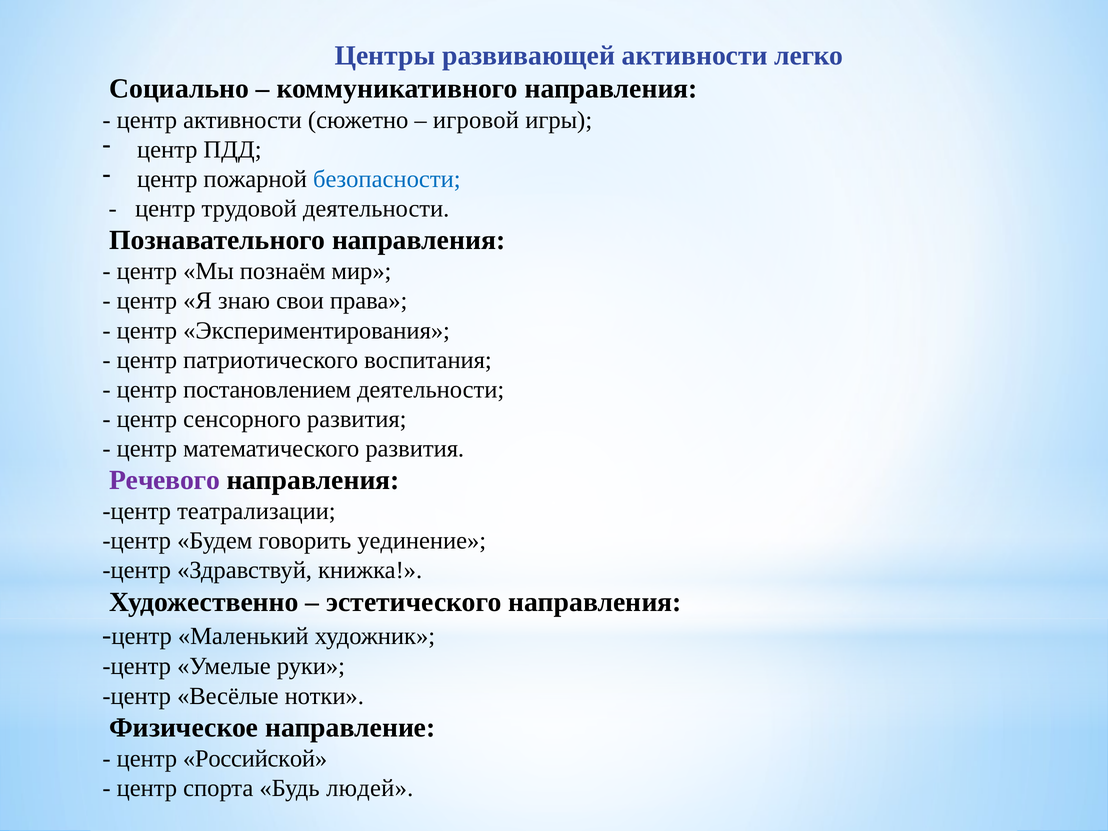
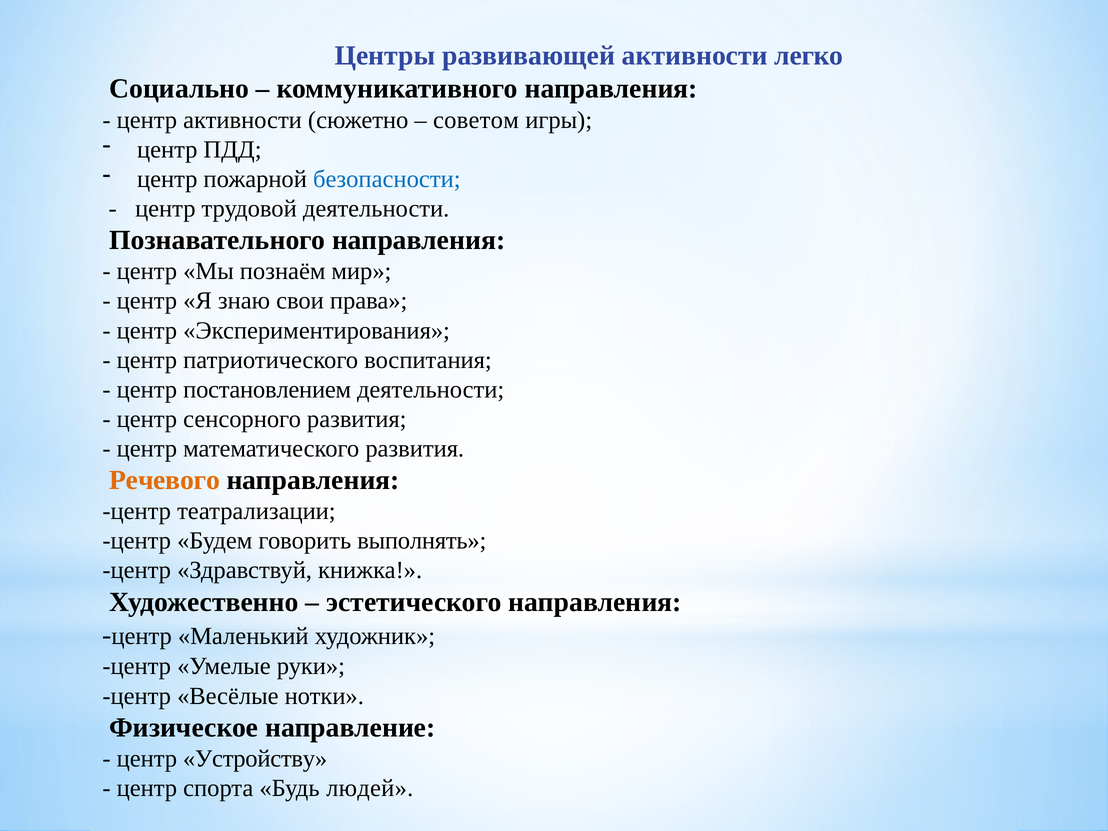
игровой: игровой -> советом (476, 120)
Речевого colour: purple -> orange (165, 480)
уединение: уединение -> выполнять (422, 541)
Российской: Российской -> Устройству (255, 759)
